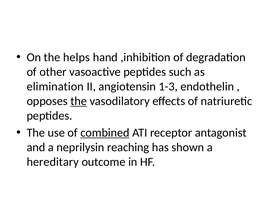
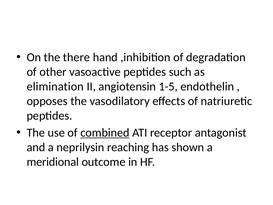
helps: helps -> there (76, 57)
1-3: 1-3 -> 1-5 (168, 86)
the underline: present -> none (79, 101)
hereditary: hereditary -> meridional (53, 162)
